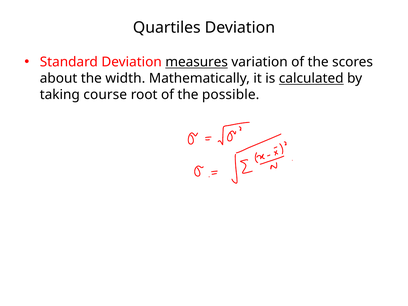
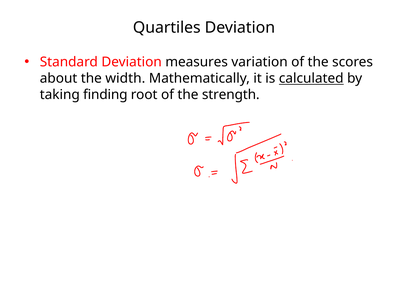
measures underline: present -> none (197, 62)
course: course -> finding (105, 95)
possible: possible -> strength (231, 95)
